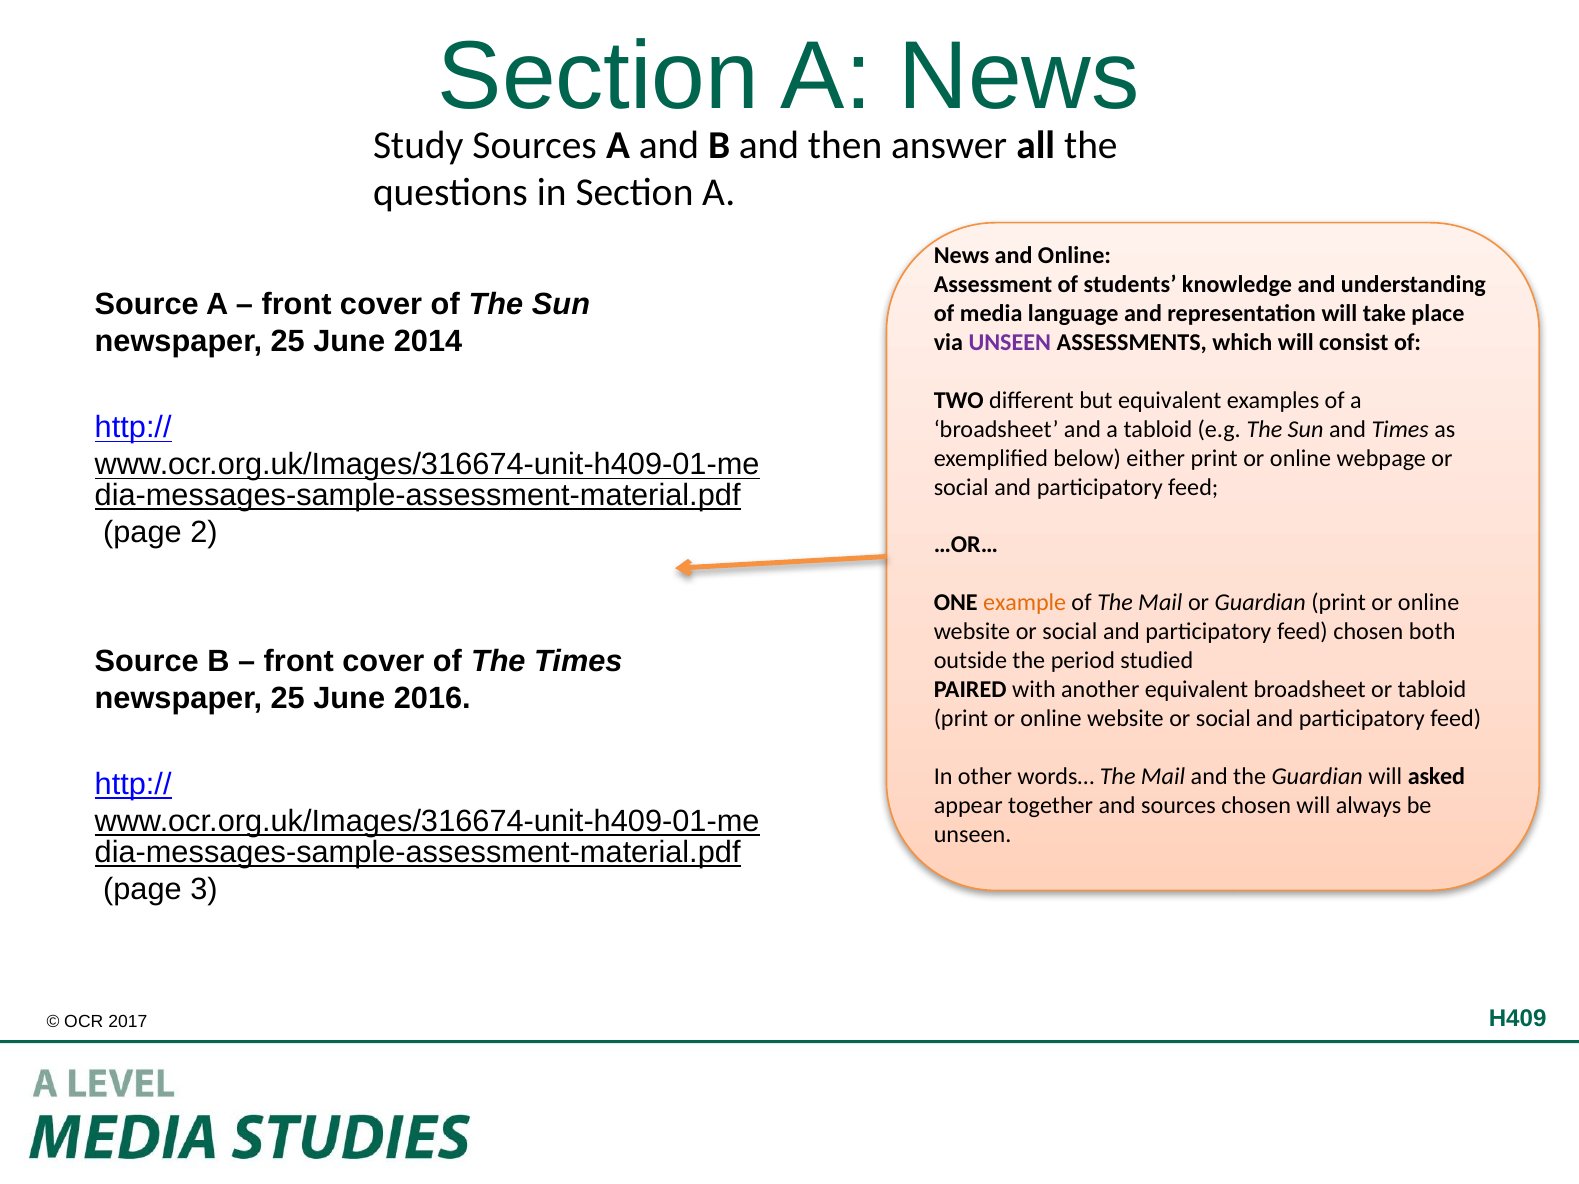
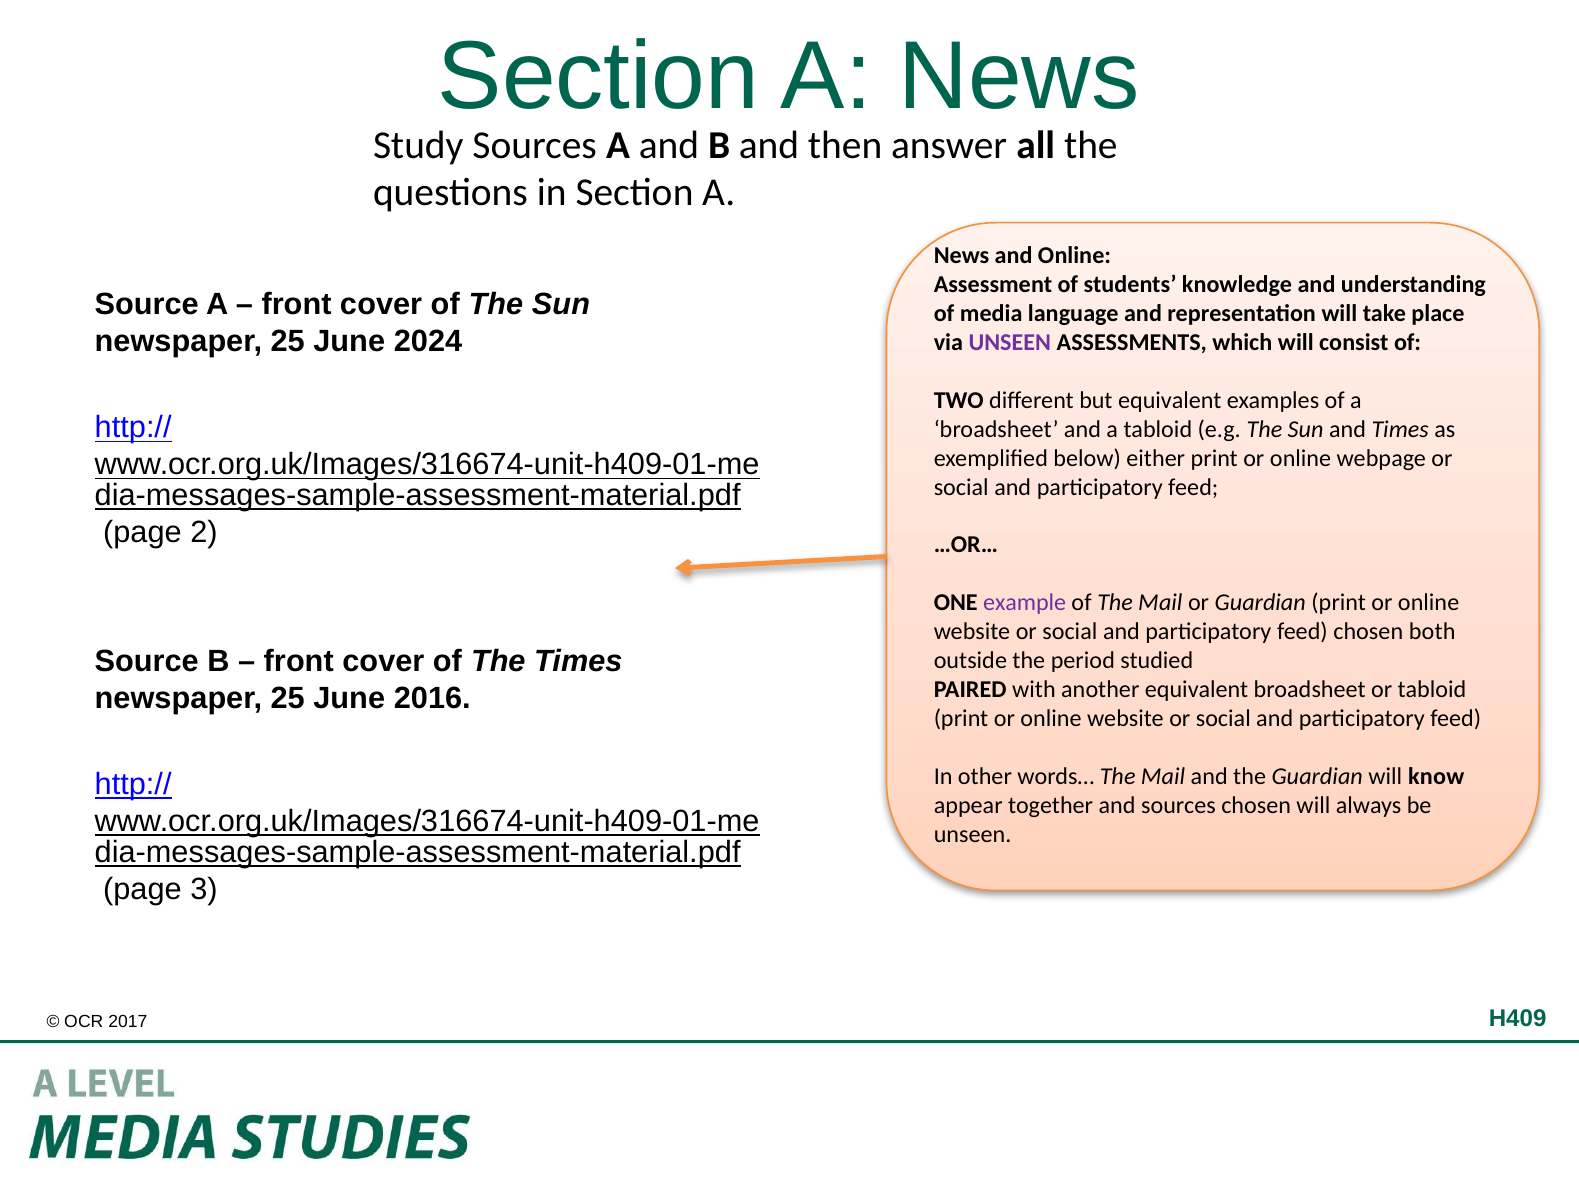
2014: 2014 -> 2024 (428, 342)
example colour: orange -> purple (1025, 603)
asked: asked -> know (1436, 777)
